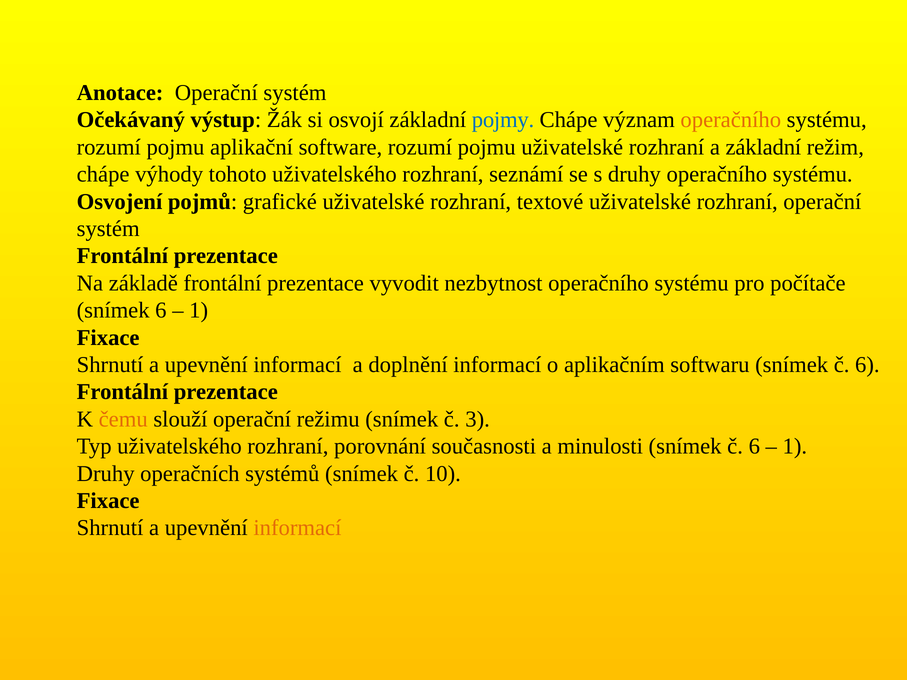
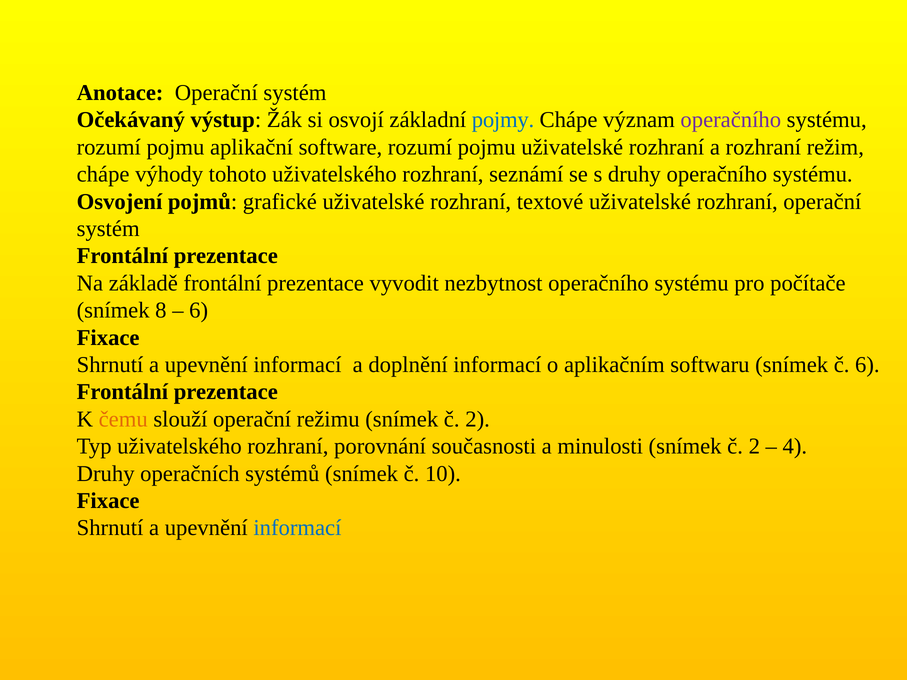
operačního colour: orange -> purple (731, 120)
a základní: základní -> rozhraní (763, 147)
snímek 6: 6 -> 8 (161, 311)
1: 1 -> 6 (199, 311)
3: 3 -> 2 (478, 419)
minulosti snímek č 6: 6 -> 2 (754, 447)
1: 1 -> 4 (795, 447)
informací colour: orange -> blue (297, 528)
